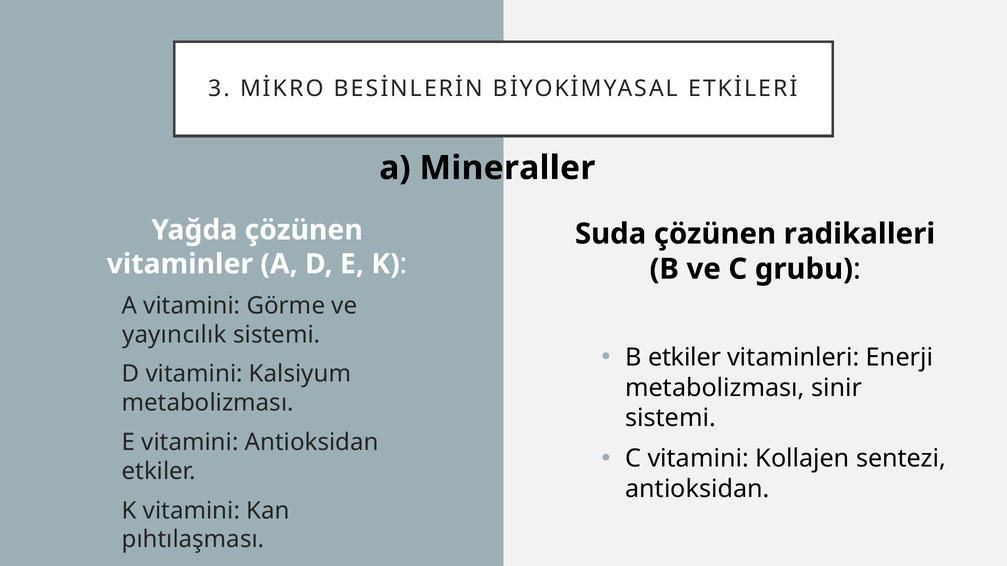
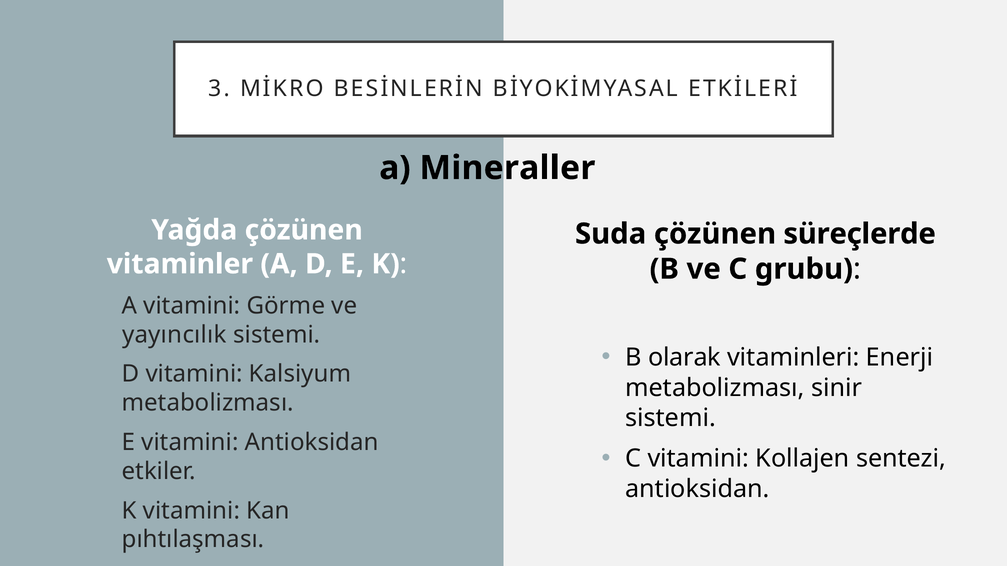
radikalleri: radikalleri -> süreçlerde (860, 234)
B etkiler: etkiler -> olarak (685, 358)
